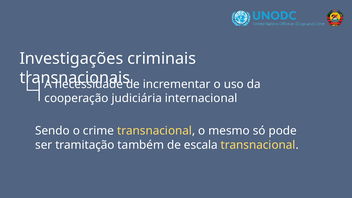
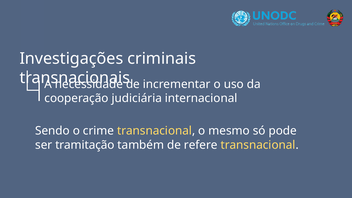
escala: escala -> refere (201, 145)
